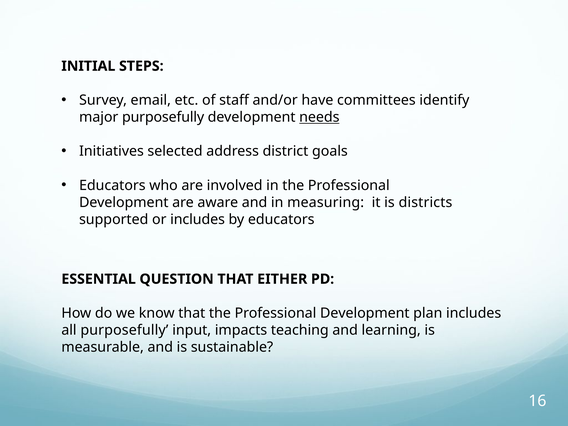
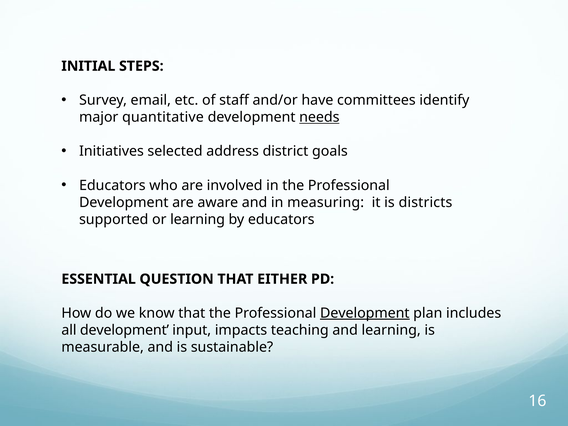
major purposefully: purposefully -> quantitative (163, 117)
or includes: includes -> learning (198, 219)
Development underline: none -> present (365, 313)
all purposefully: purposefully -> development (125, 330)
